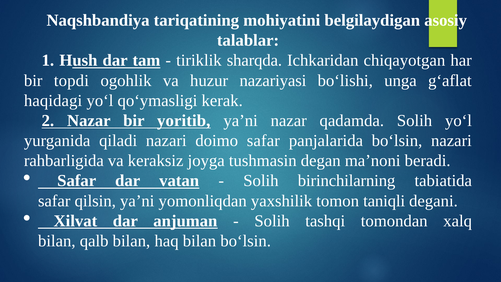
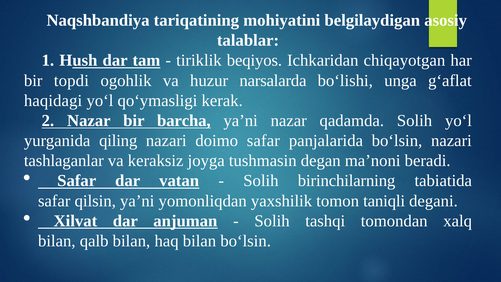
sharqda: sharqda -> beqiyos (254, 60)
nаzаriyаsi: nаzаriyаsi -> narsalarda (273, 80)
yoritib: yoritib -> barcha (184, 121)
qiladi: qiladi -> qiling (118, 141)
rahbarligida: rahbarligida -> tashlaganlar (64, 161)
